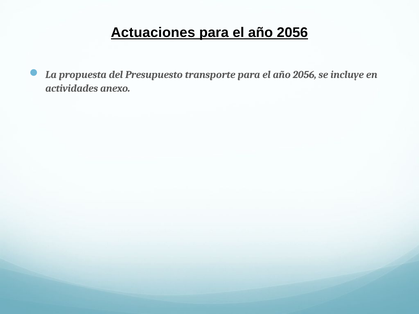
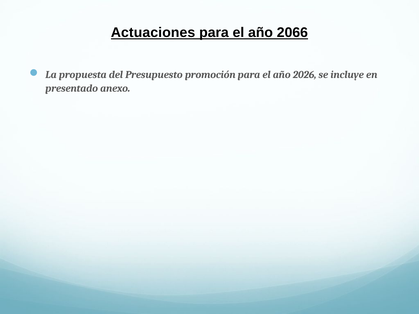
2056: 2056 -> 2066 (292, 33)
transporte: transporte -> promoción (210, 75)
2056: 2056 -> 2026 (305, 75)
actividades: actividades -> presentado (72, 88)
